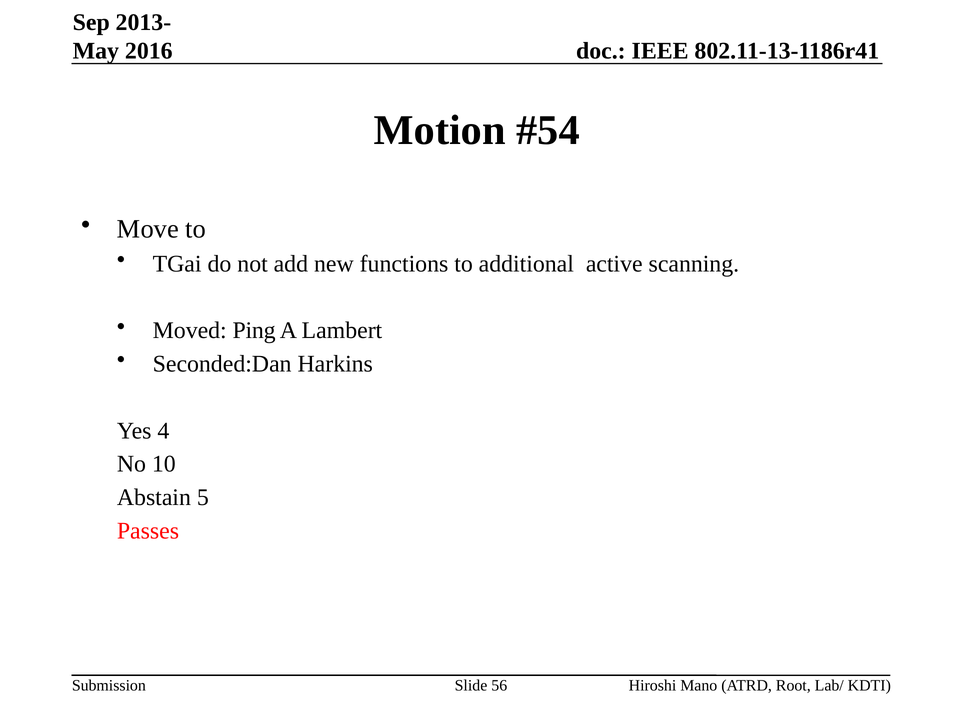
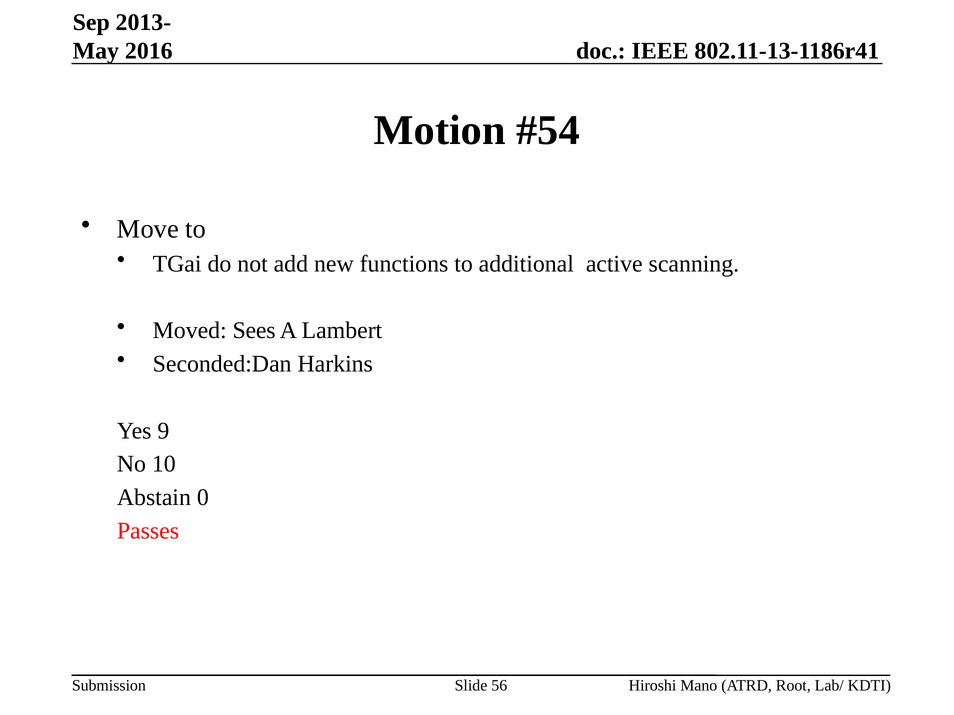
Ping: Ping -> Sees (254, 331)
4: 4 -> 9 (163, 431)
5: 5 -> 0 (203, 498)
